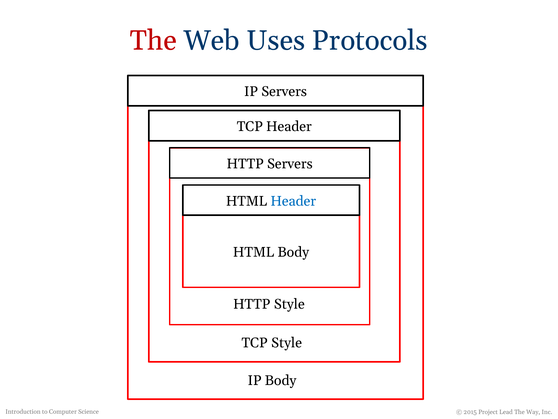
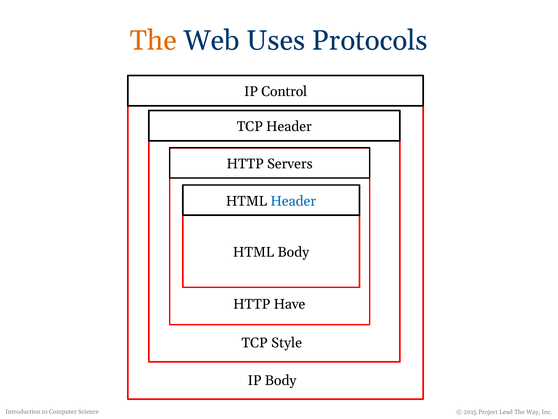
The colour: red -> orange (153, 41)
IP Servers: Servers -> Control (284, 92)
HTTP Style: Style -> Have (289, 304)
